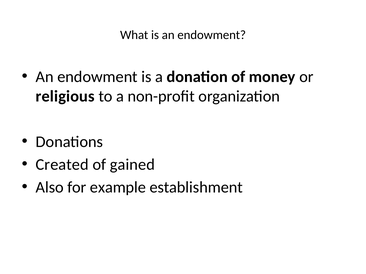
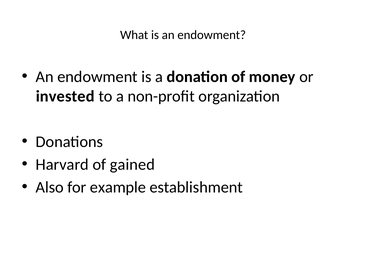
religious: religious -> invested (65, 96)
Created: Created -> Harvard (62, 165)
